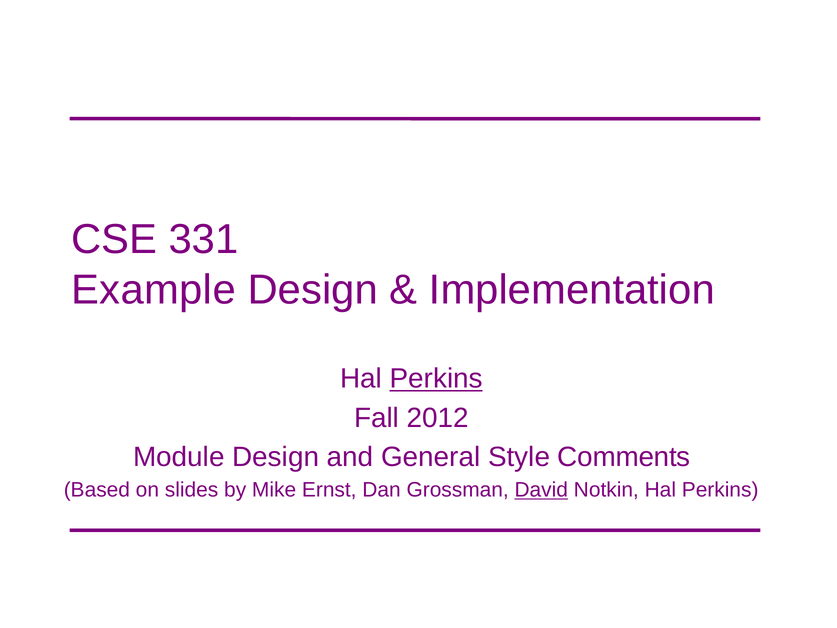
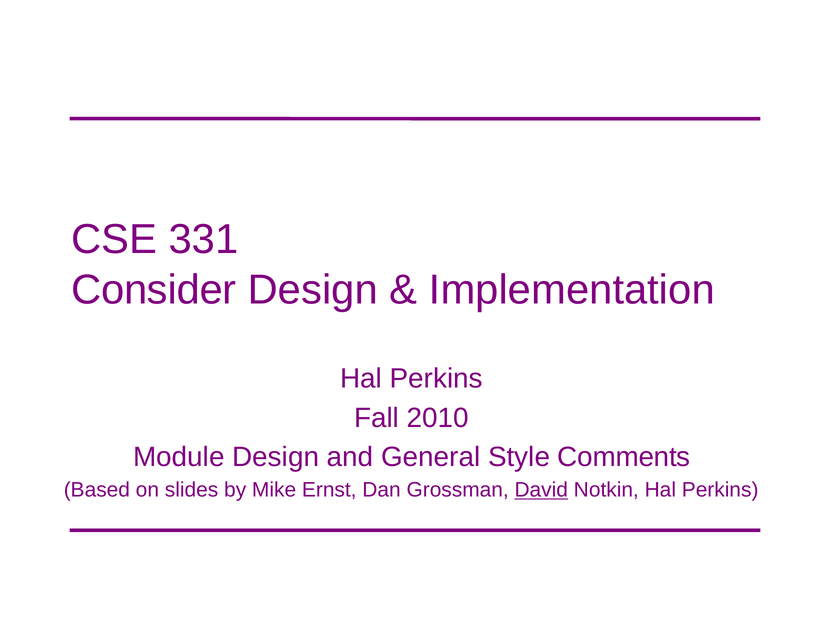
Example: Example -> Consider (154, 290)
Perkins underline: present -> none (436, 379)
2012: 2012 -> 2010 (438, 418)
